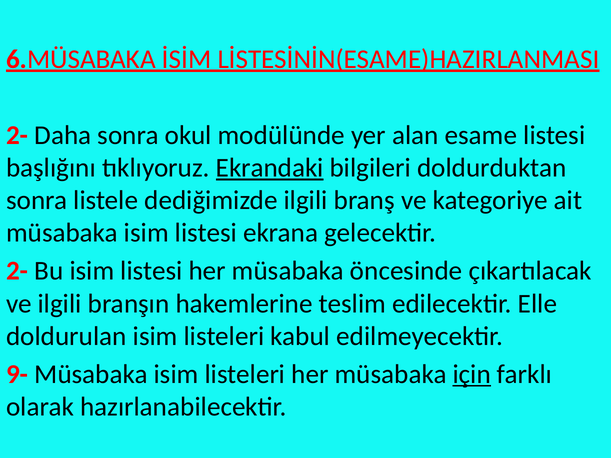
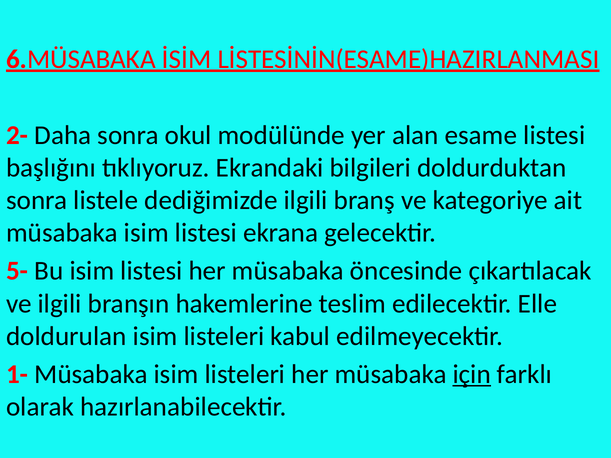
Ekrandaki underline: present -> none (270, 168)
2-: 2- -> 5- (17, 271)
9-: 9- -> 1- (17, 374)
